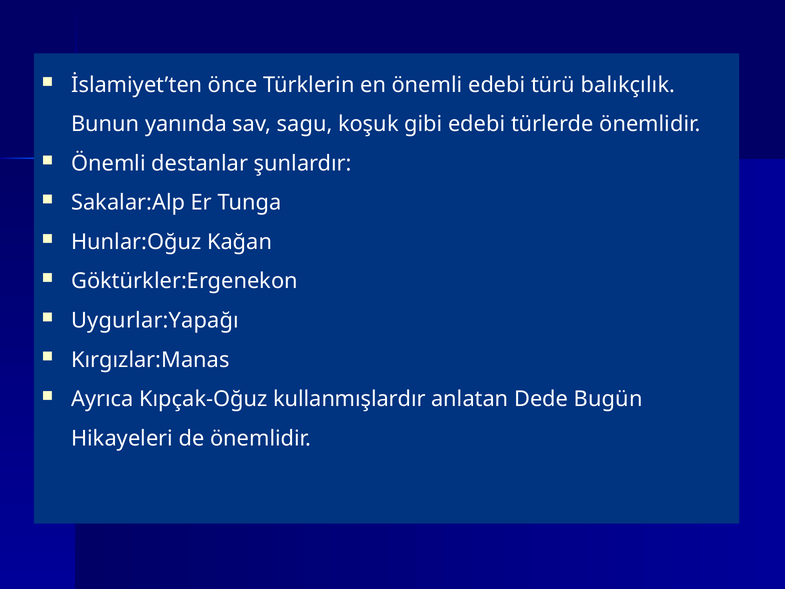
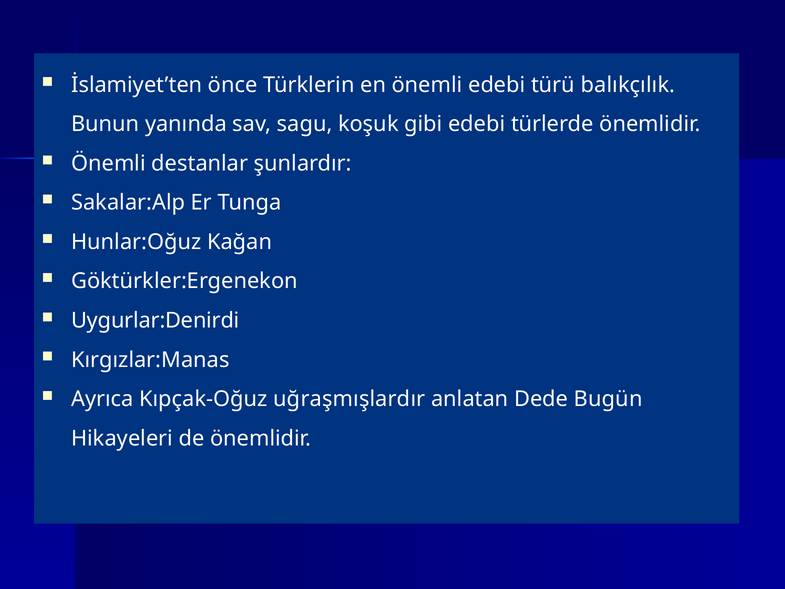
Uygurlar:Yapağı: Uygurlar:Yapağı -> Uygurlar:Denirdi (155, 320)
kullanmışlardır: kullanmışlardır -> uğraşmışlardır (349, 399)
